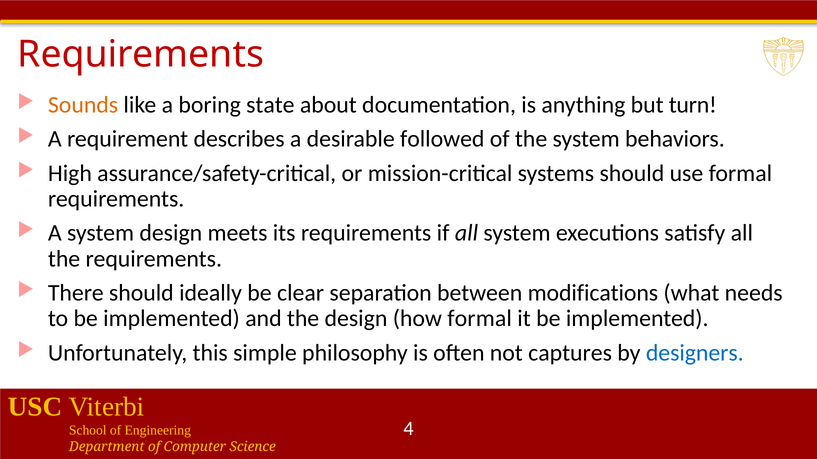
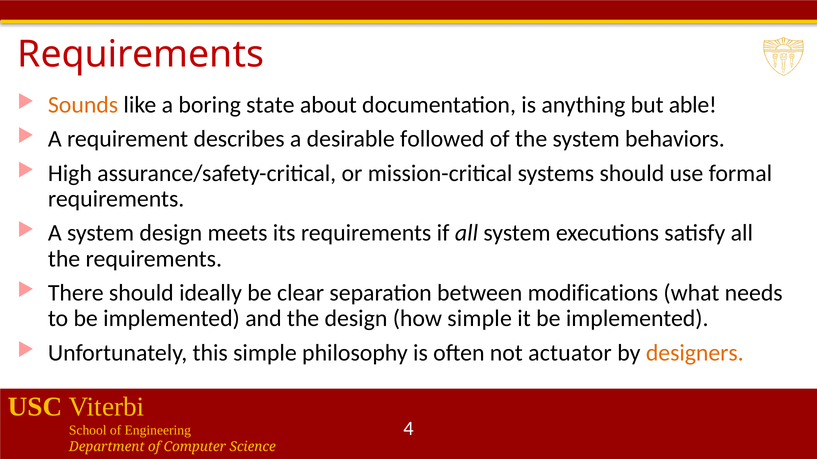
turn: turn -> able (693, 105)
how formal: formal -> simple (480, 319)
captures: captures -> actuator (570, 353)
designers colour: blue -> orange (695, 353)
